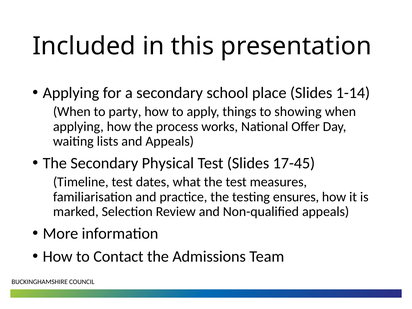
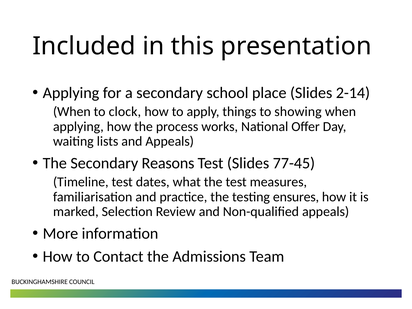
1-14: 1-14 -> 2-14 (353, 93)
party: party -> clock (125, 112)
Physical: Physical -> Reasons (168, 163)
17-45: 17-45 -> 77-45 (294, 163)
